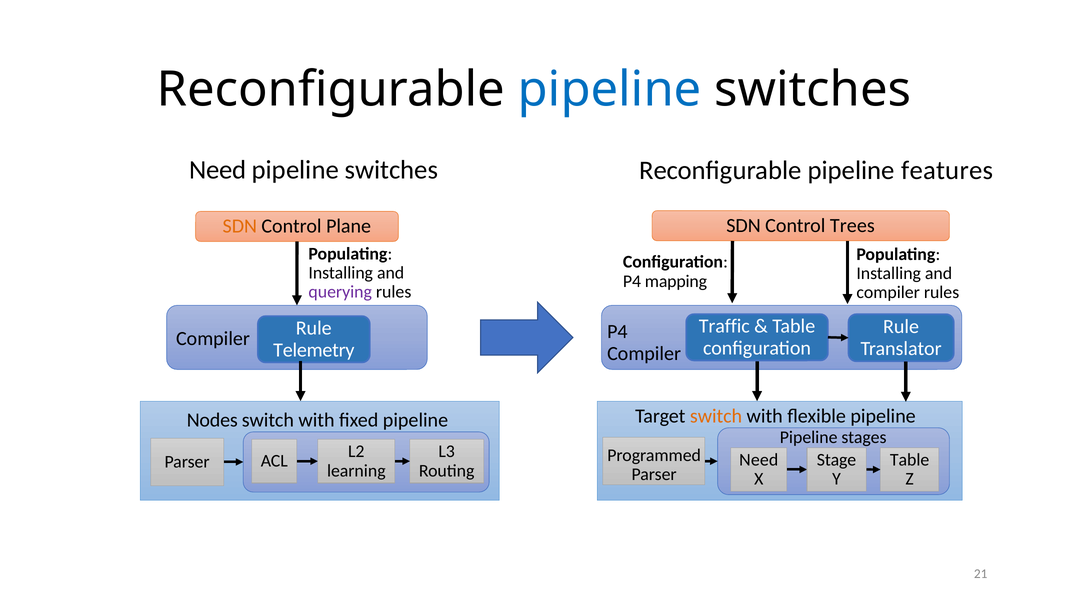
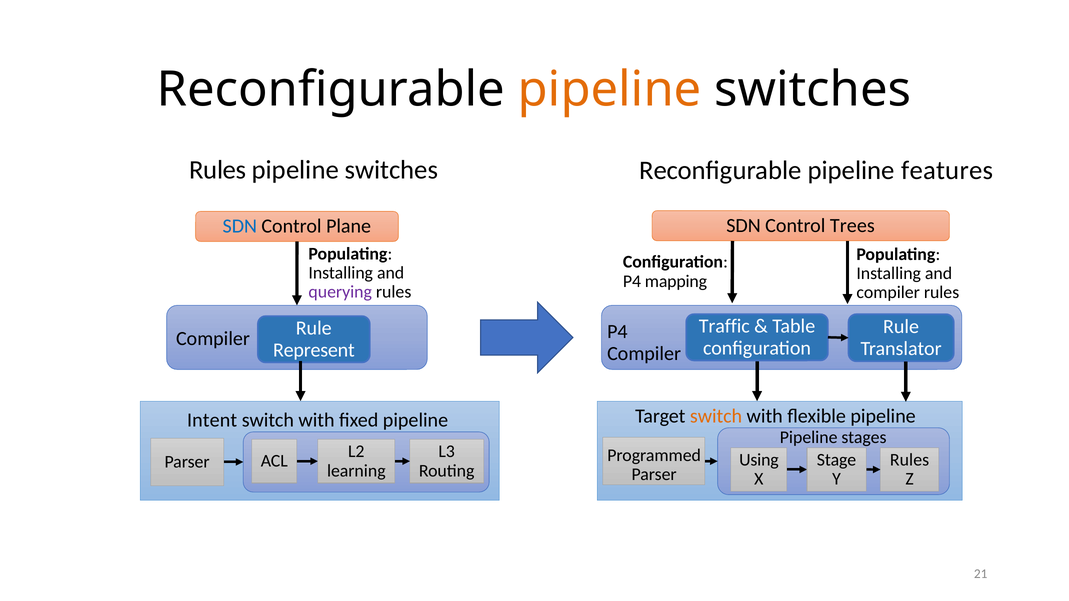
pipeline colour: blue -> orange (610, 90)
Need: Need -> Rules (218, 170)
SDN colour: orange -> blue (240, 226)
Telemetry: Telemetry -> Represent (314, 350)
Nodes: Nodes -> Intent (212, 420)
Need: Need -> Using (759, 460)
Table: Table -> Rules (910, 460)
